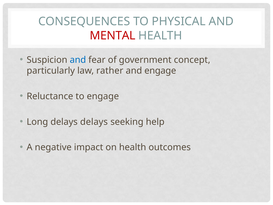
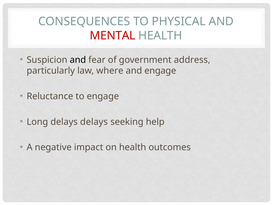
and colour: blue -> black (78, 60)
concept: concept -> address (192, 60)
rather: rather -> where (110, 71)
